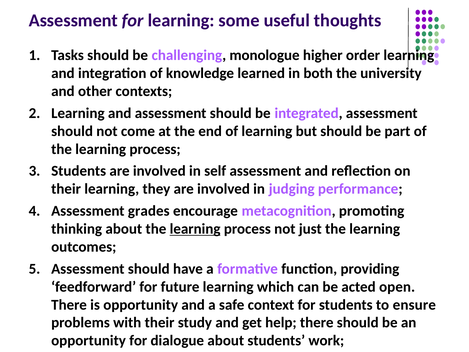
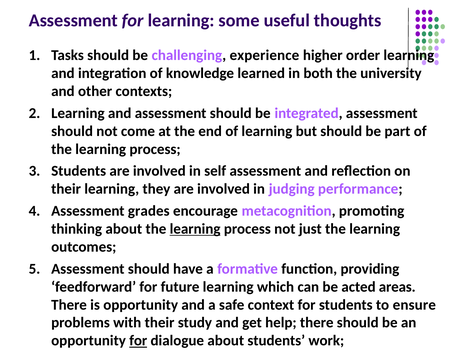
monologue: monologue -> experience (264, 55)
open: open -> areas (397, 287)
for underline: none -> present (138, 340)
